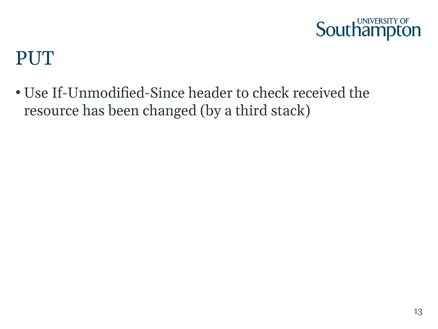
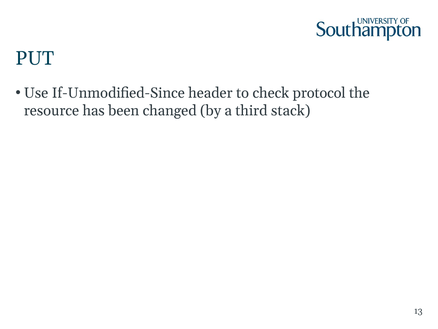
received: received -> protocol (319, 93)
